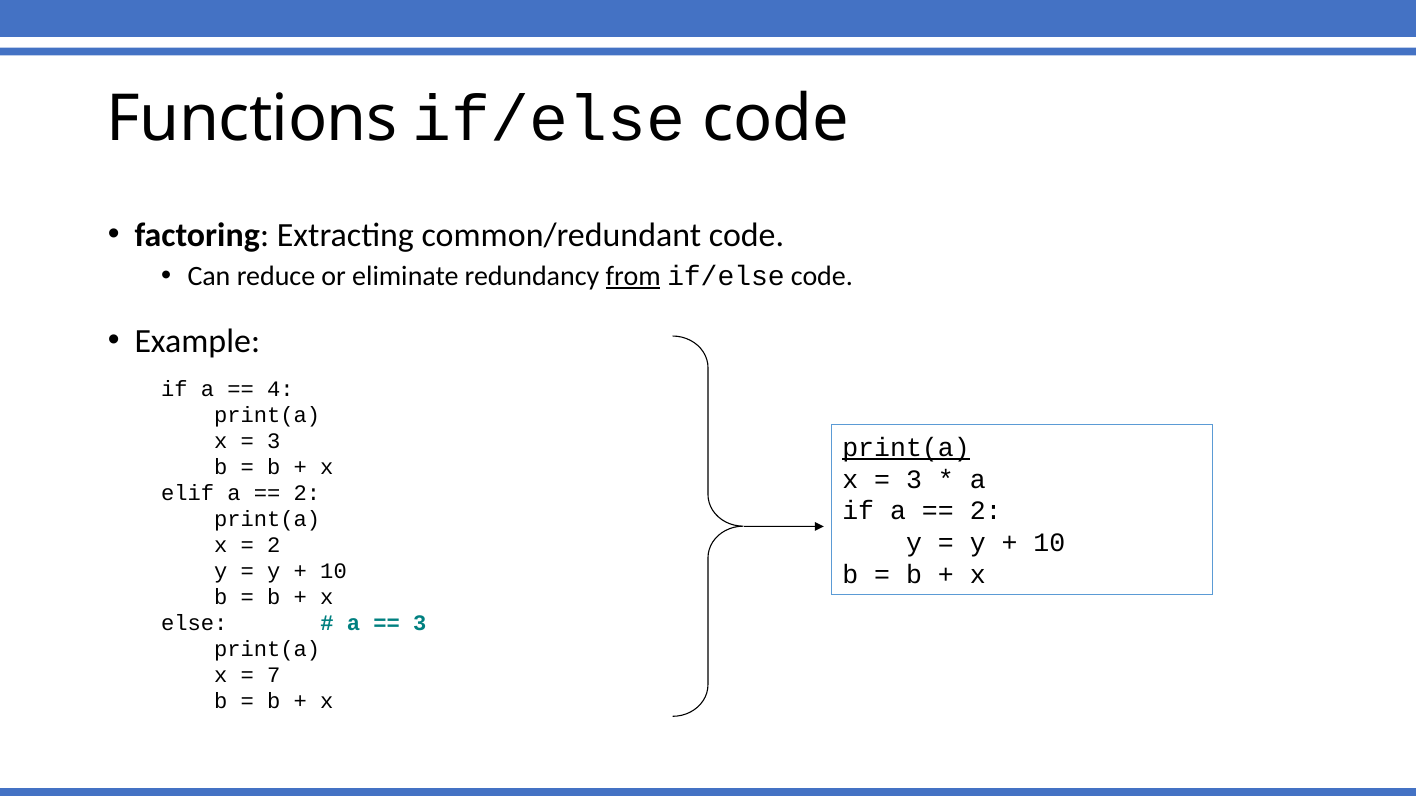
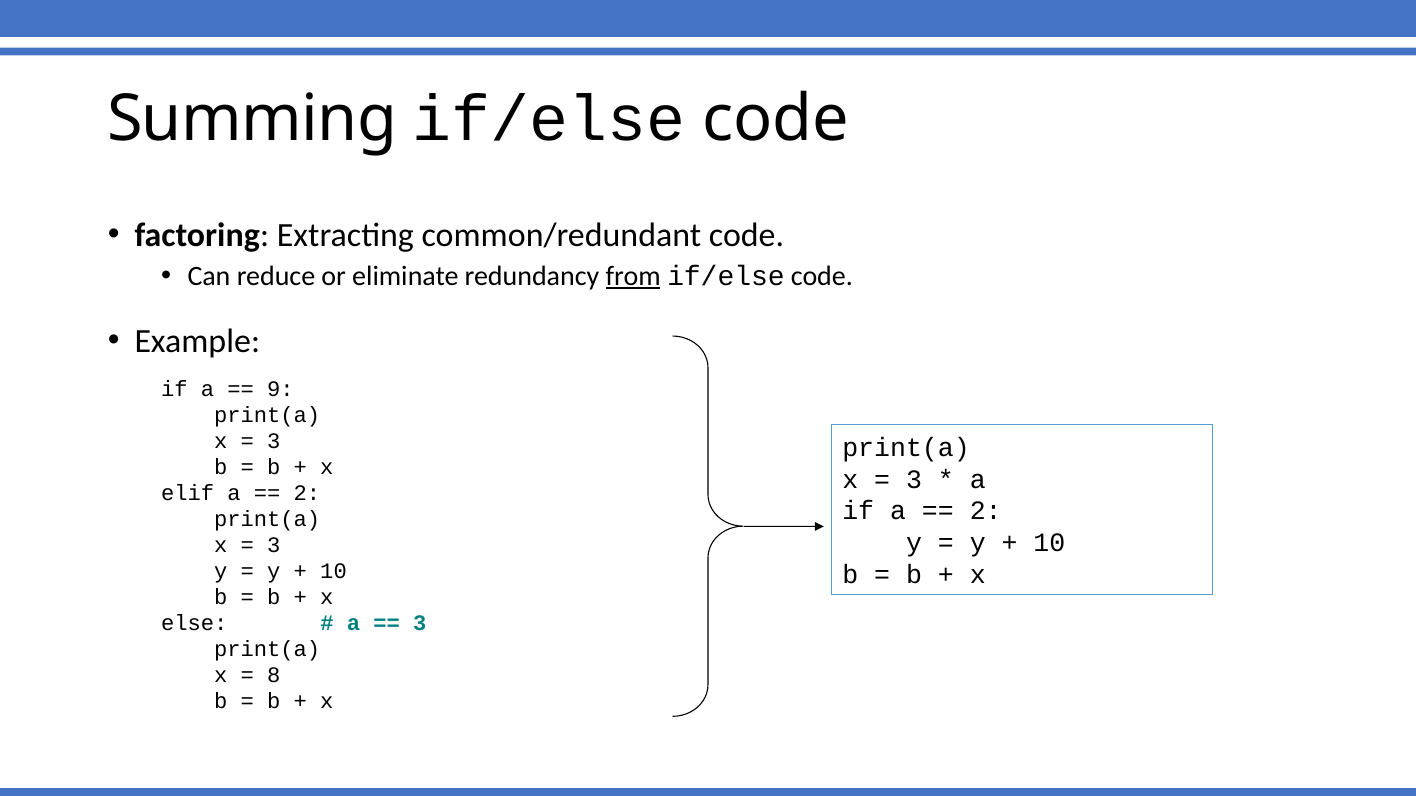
Functions: Functions -> Summing (252, 119)
4: 4 -> 9 (280, 390)
print(a underline: present -> none (906, 448)
2: 2 -> 3 (274, 545)
7: 7 -> 8 (274, 675)
